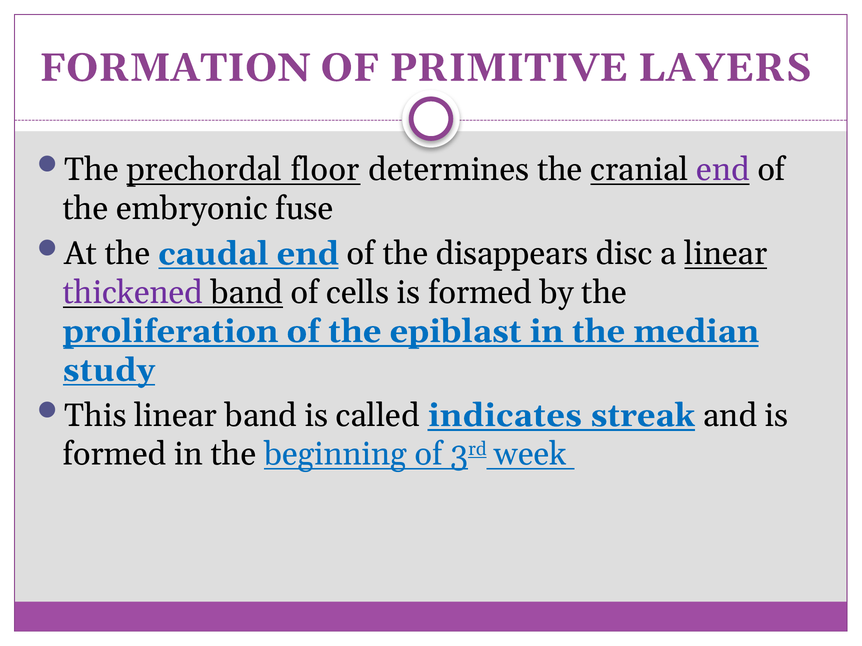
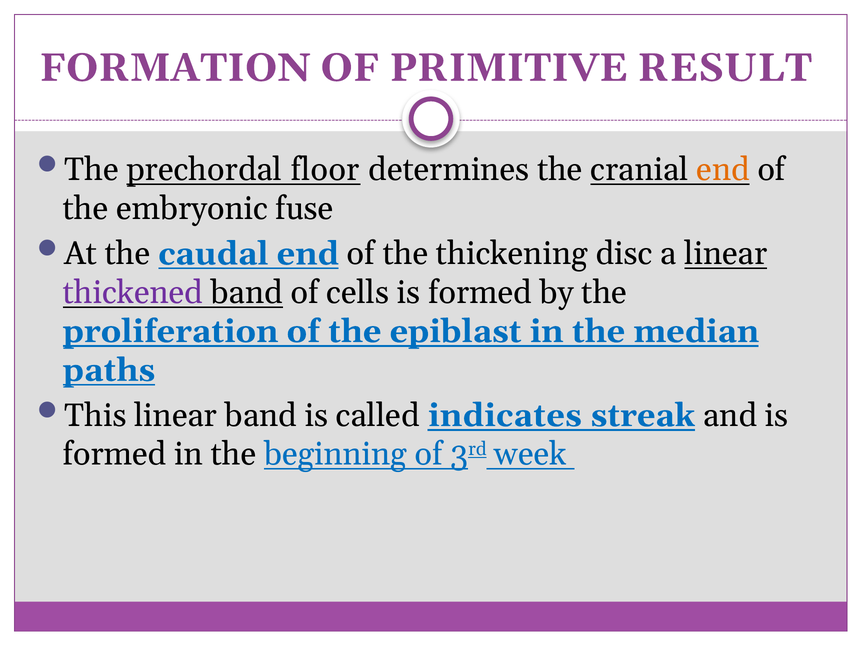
LAYERS: LAYERS -> RESULT (725, 68)
end colour: purple -> orange (723, 170)
disappears: disappears -> thickening (512, 254)
study: study -> paths (109, 370)
